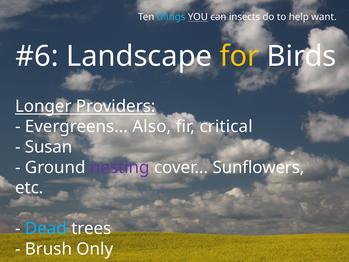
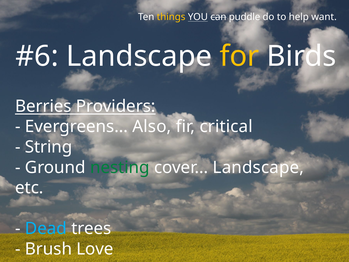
things colour: light blue -> yellow (171, 17)
insects: insects -> puddle (245, 17)
Longer: Longer -> Berries (43, 106)
Susan: Susan -> String (49, 147)
nesting colour: purple -> green (120, 167)
cover Sunflowers: Sunflowers -> Landscape (258, 167)
Only: Only -> Love (95, 249)
